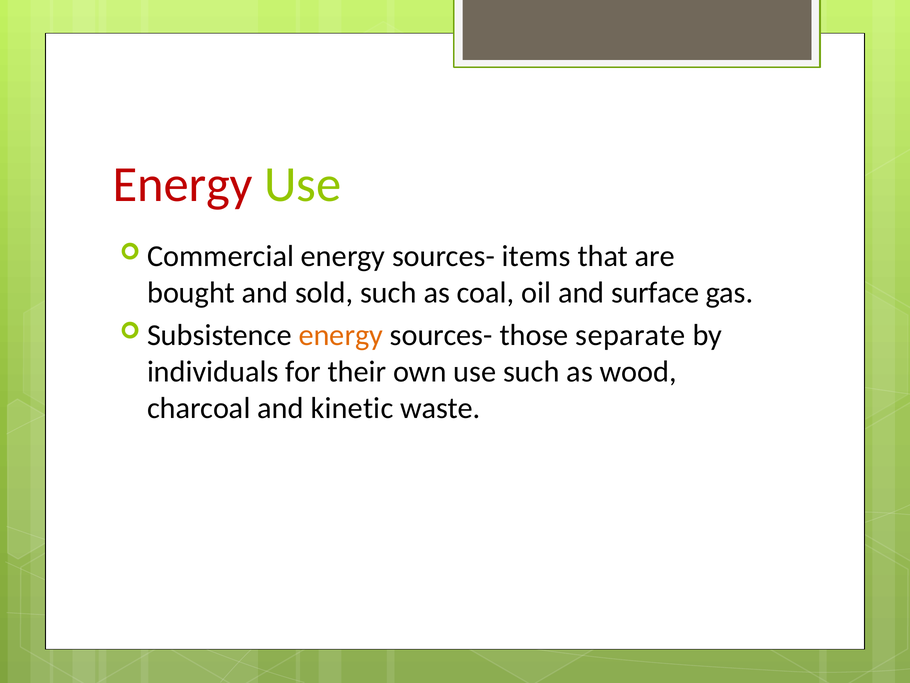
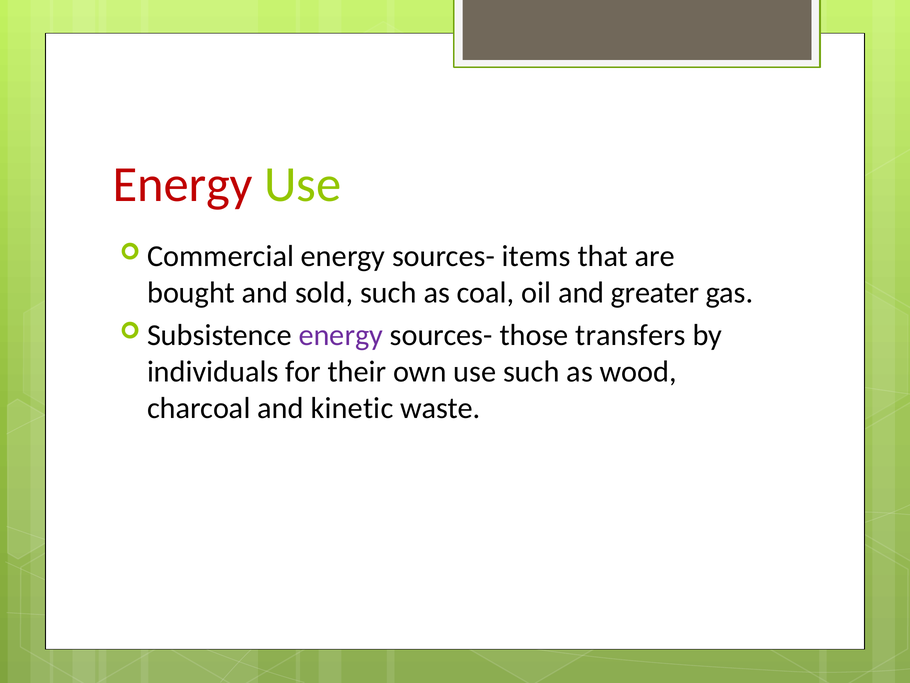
surface: surface -> greater (655, 293)
energy colour: orange -> purple (341, 335)
separate: separate -> transfers (630, 335)
